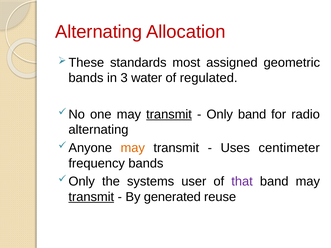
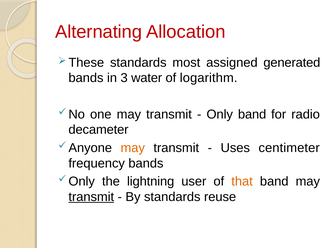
geometric: geometric -> generated (292, 63)
regulated: regulated -> logarithm (209, 78)
transmit underline: present -> none (169, 114)
alternating: alternating -> decameter (98, 130)
systems: systems -> lightning (151, 182)
that colour: purple -> orange (242, 182)
By generated: generated -> standards (172, 197)
